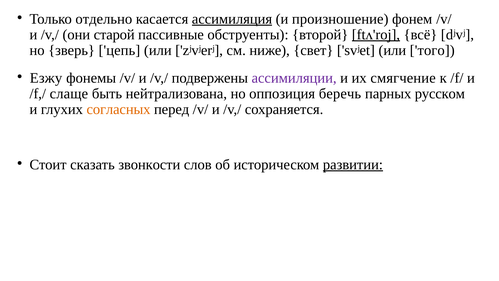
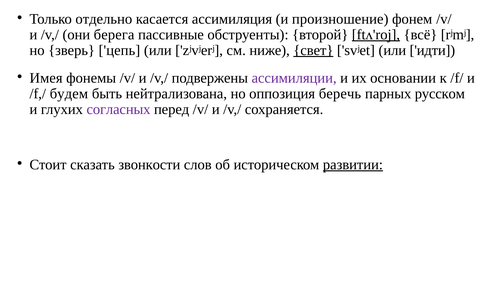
ассимиляция underline: present -> none (232, 19)
старой: старой -> берега (114, 35)
dʲvʲ: dʲvʲ -> rʲmʲ (458, 35)
свет underline: none -> present (313, 50)
того: того -> идти (432, 50)
Езжу: Езжу -> Имея (46, 78)
смягчение: смягчение -> основании (403, 78)
слаще: слаще -> будем (69, 94)
согласных colour: orange -> purple (119, 109)
